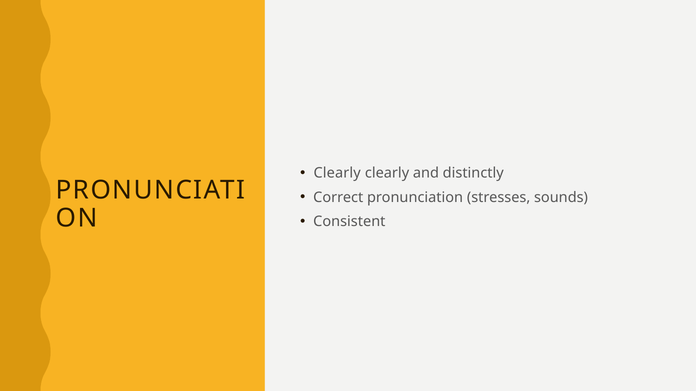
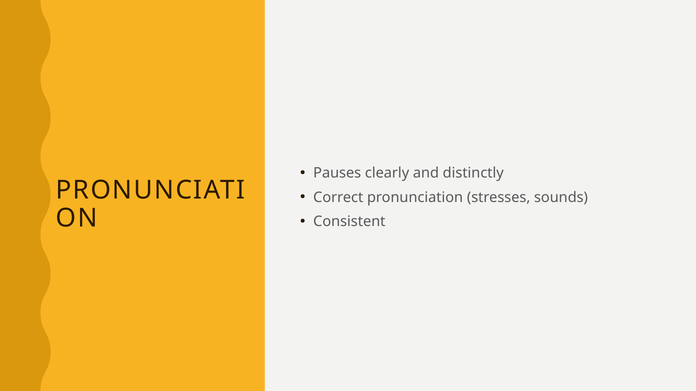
Clearly: Clearly -> Pauses (337, 173)
